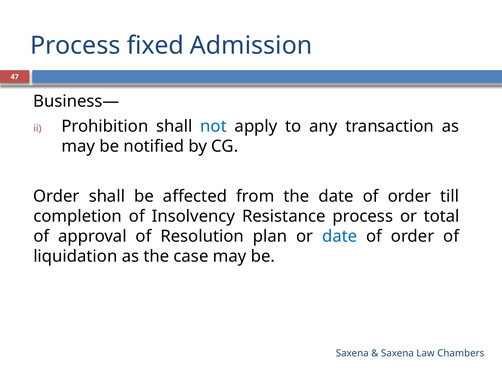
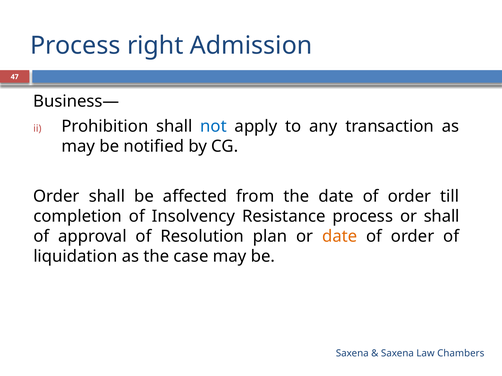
fixed: fixed -> right (155, 46)
or total: total -> shall (442, 217)
date colour: blue -> orange (340, 237)
